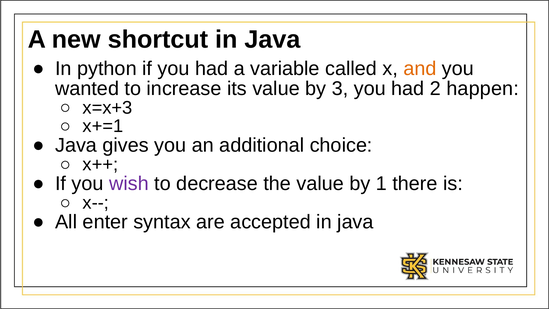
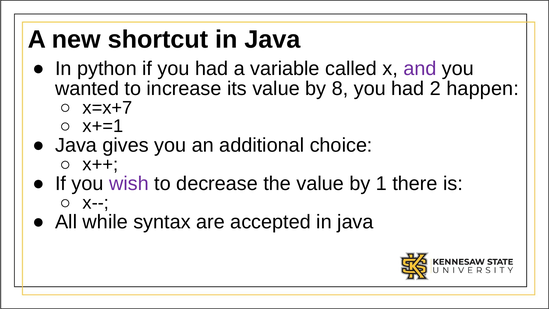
and colour: orange -> purple (420, 69)
3: 3 -> 8 (340, 89)
x=x+3: x=x+3 -> x=x+7 (107, 108)
enter: enter -> while (105, 222)
